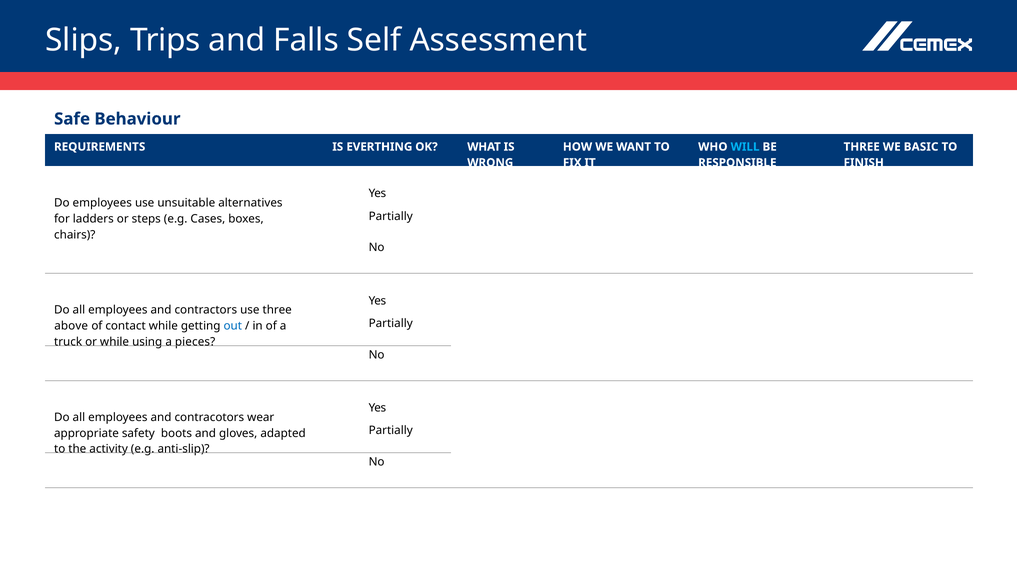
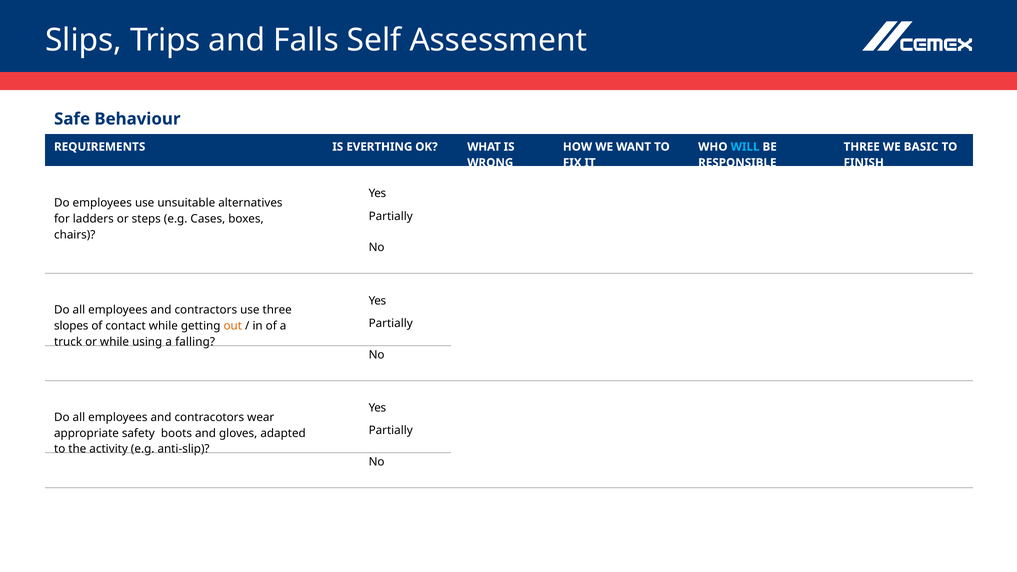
above: above -> slopes (71, 326)
out colour: blue -> orange (233, 326)
pieces: pieces -> falling (195, 342)
